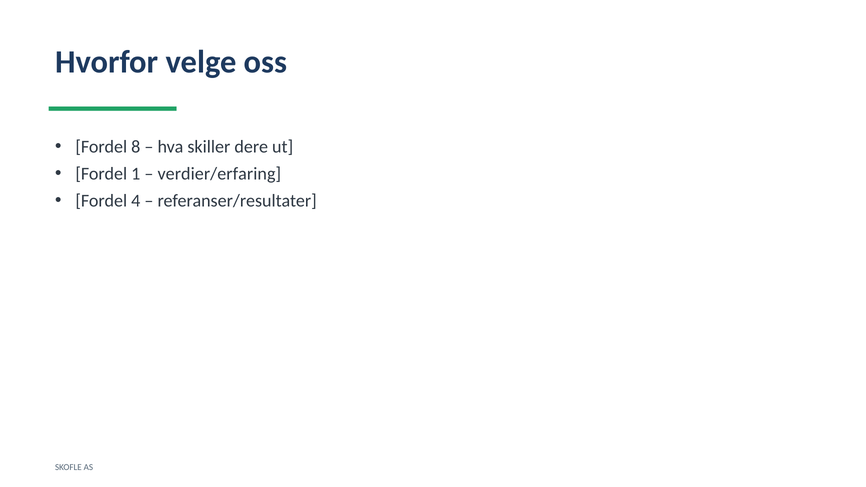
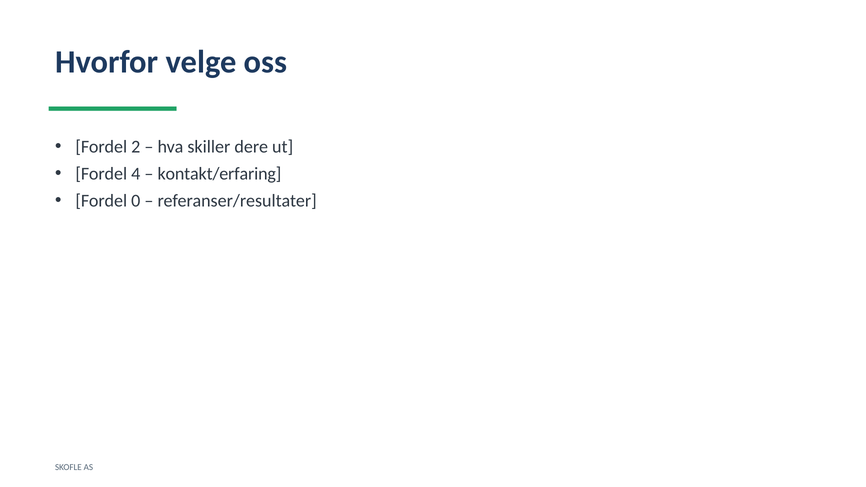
8: 8 -> 2 (136, 147)
1: 1 -> 4 (136, 174)
verdier/erfaring: verdier/erfaring -> kontakt/erfaring (219, 174)
4: 4 -> 0 (136, 201)
